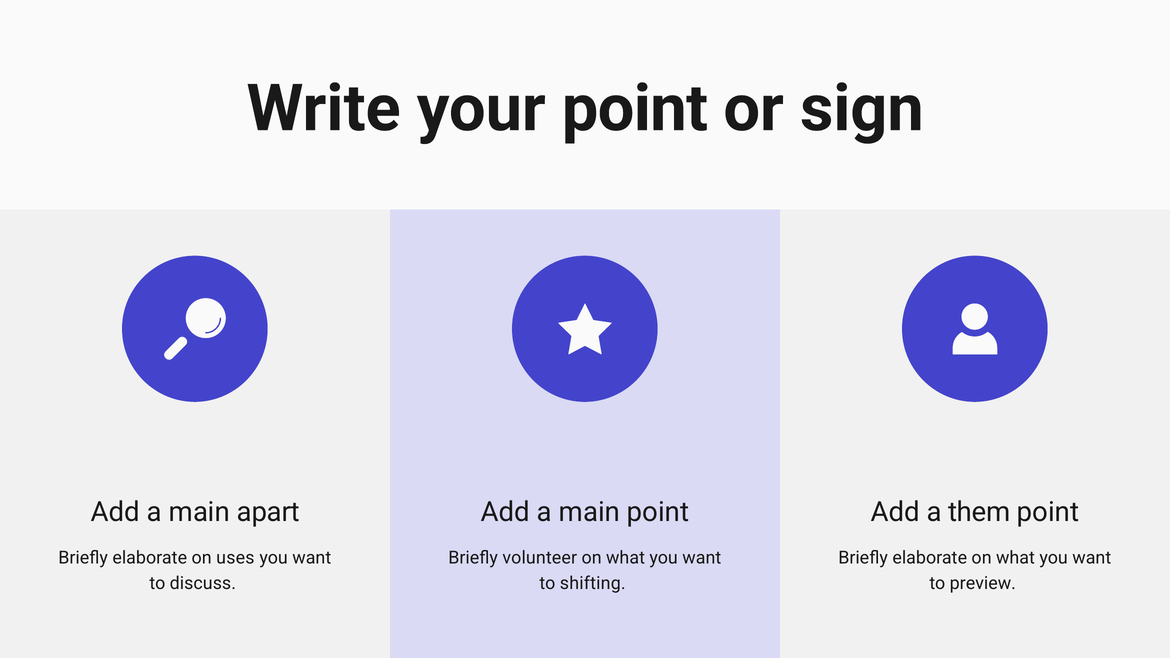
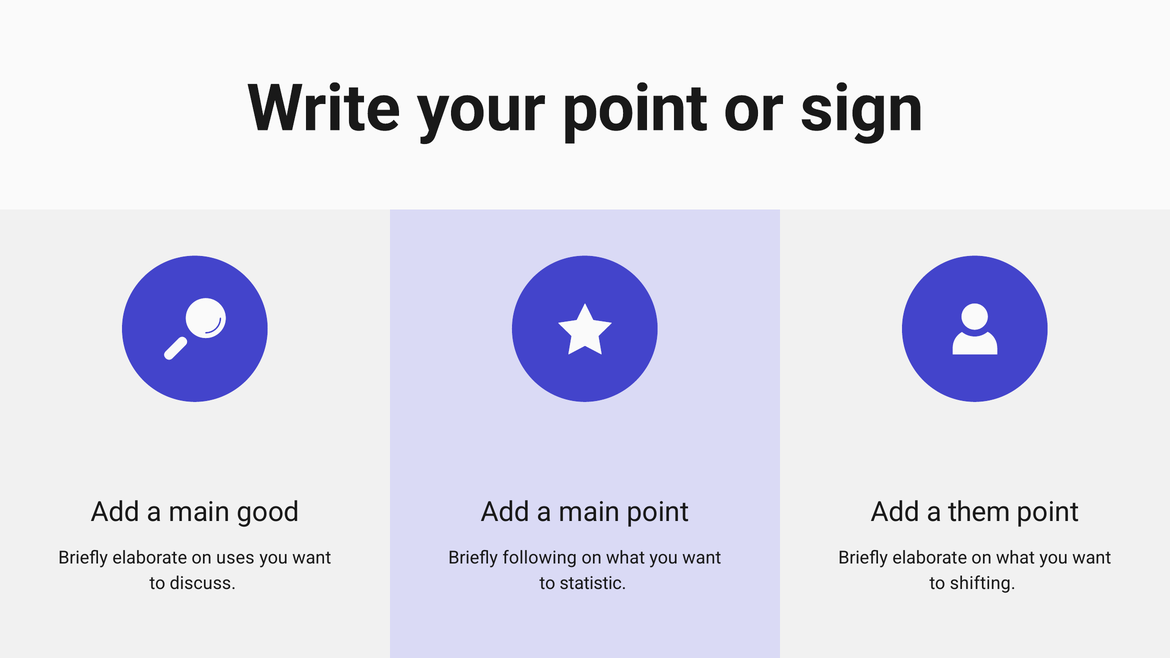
apart: apart -> good (268, 512)
volunteer: volunteer -> following (540, 558)
shifting: shifting -> statistic (593, 584)
preview: preview -> shifting (983, 584)
